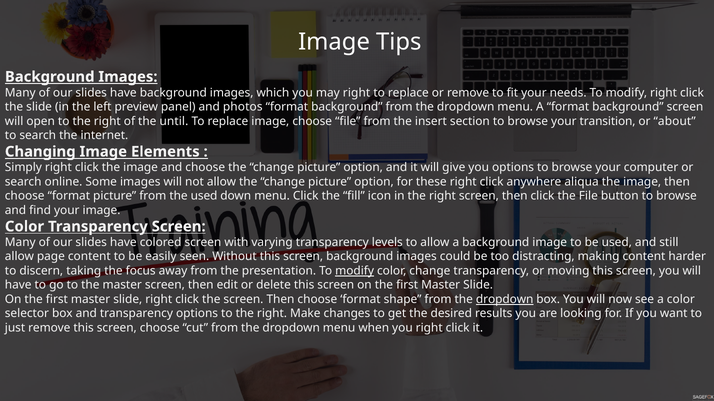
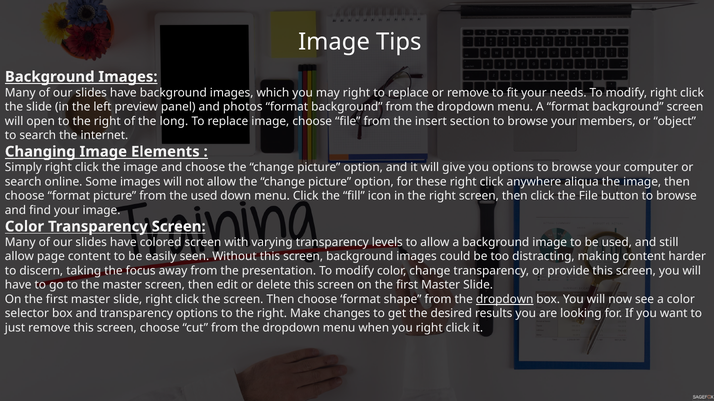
until: until -> long (174, 121)
transition: transition -> members (608, 121)
about: about -> object (675, 121)
modify underline: present -> none (355, 271)
moving: moving -> provide (568, 271)
